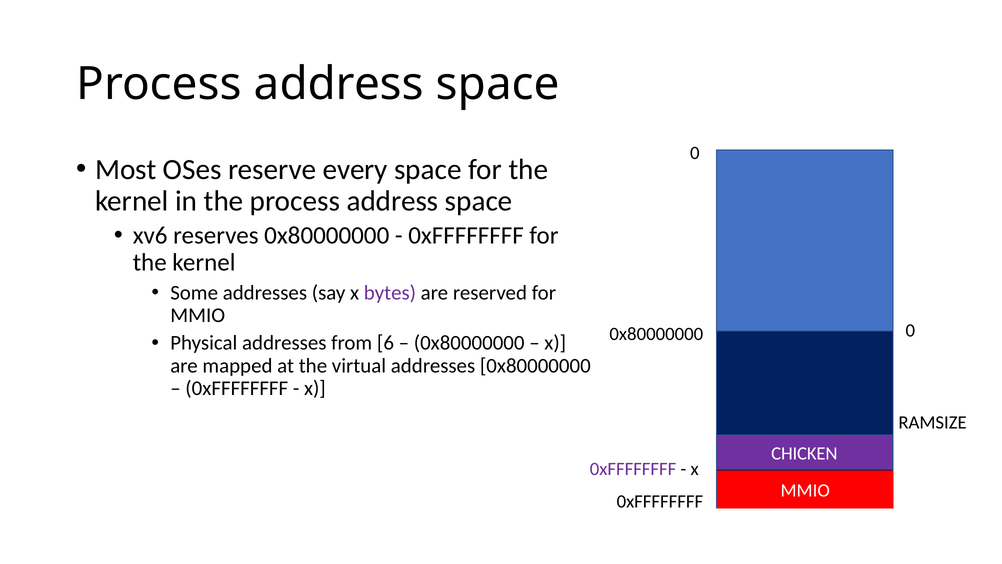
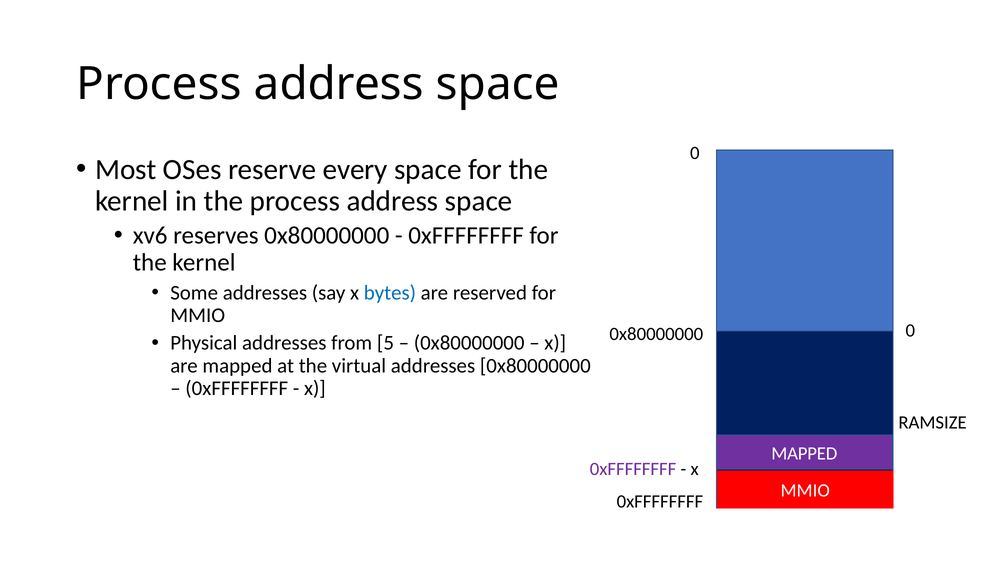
bytes colour: purple -> blue (390, 292)
6: 6 -> 5 (385, 343)
CHICKEN: CHICKEN -> MAPPED (804, 453)
